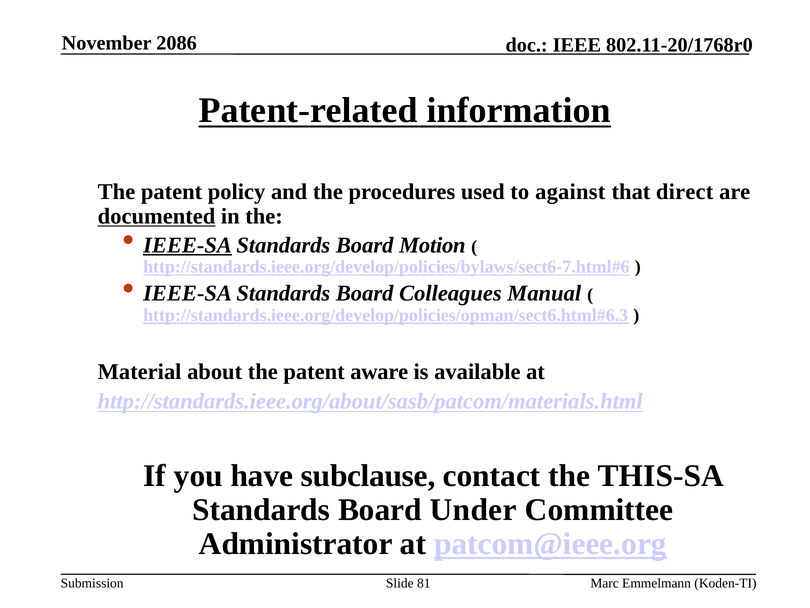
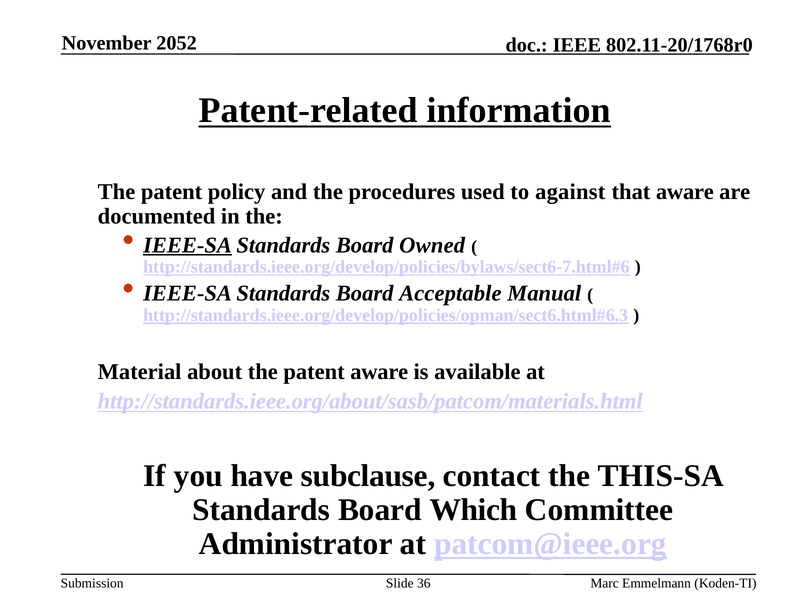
2086: 2086 -> 2052 (177, 43)
that direct: direct -> aware (685, 192)
documented underline: present -> none (157, 216)
Motion: Motion -> Owned (432, 245)
Colleagues: Colleagues -> Acceptable (450, 293)
Under: Under -> Which (474, 510)
81: 81 -> 36 (424, 583)
